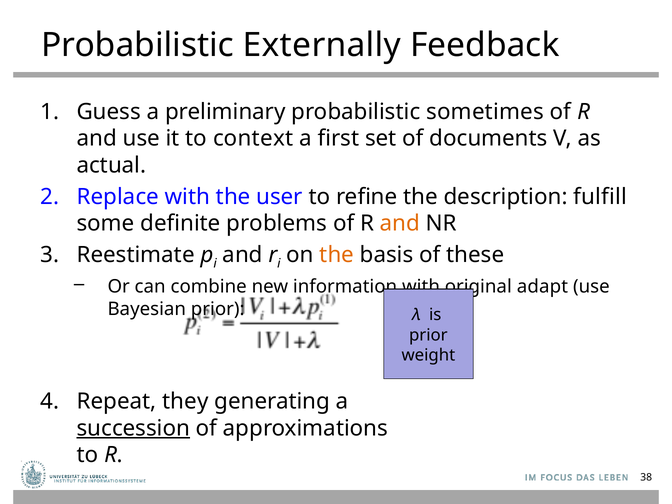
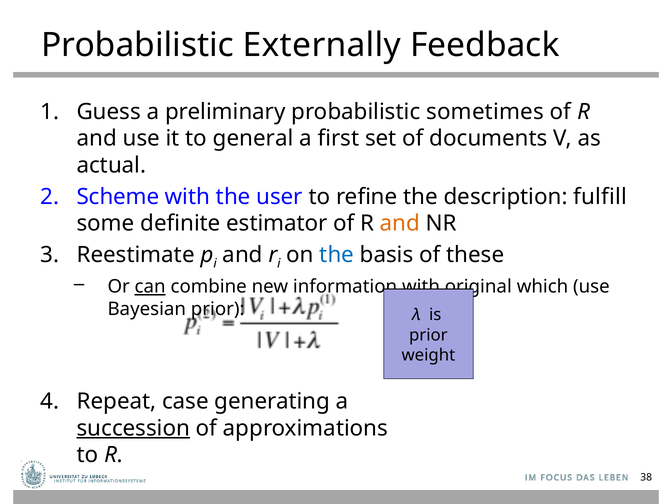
context: context -> general (253, 138)
Replace: Replace -> Scheme (118, 197)
problems: problems -> estimator (277, 224)
the colour: orange -> blue (337, 255)
can underline: none -> present (150, 287)
adapt: adapt -> which (543, 287)
they: they -> case (185, 401)
